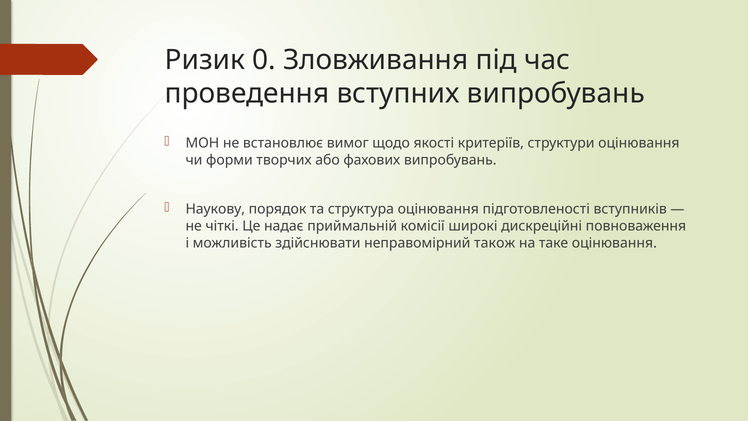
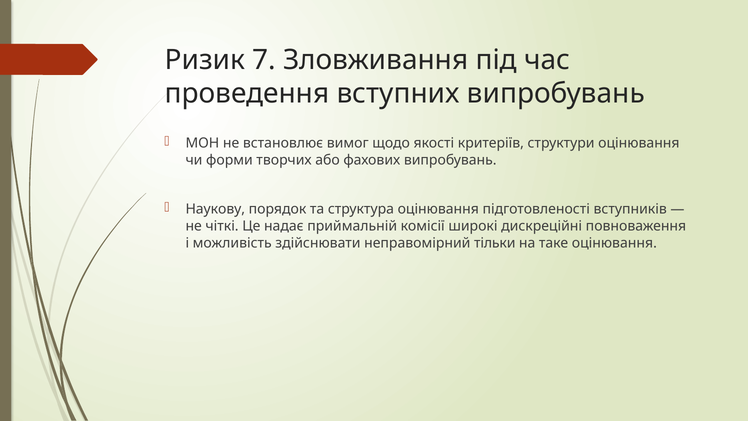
0: 0 -> 7 (264, 60)
також: також -> тільки (495, 243)
